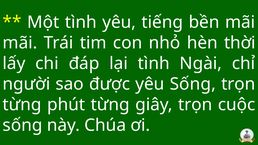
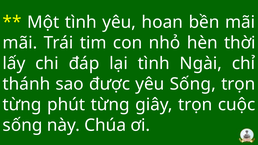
tiếng: tiếng -> hoan (162, 22)
người: người -> thánh (26, 84)
